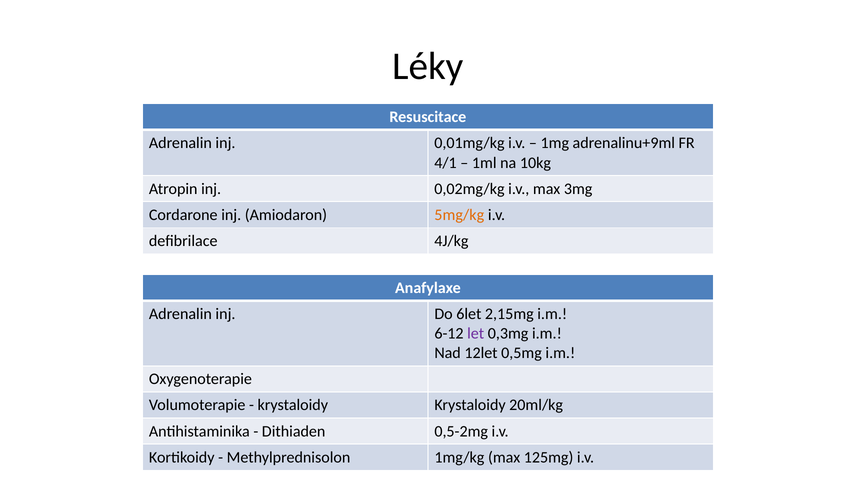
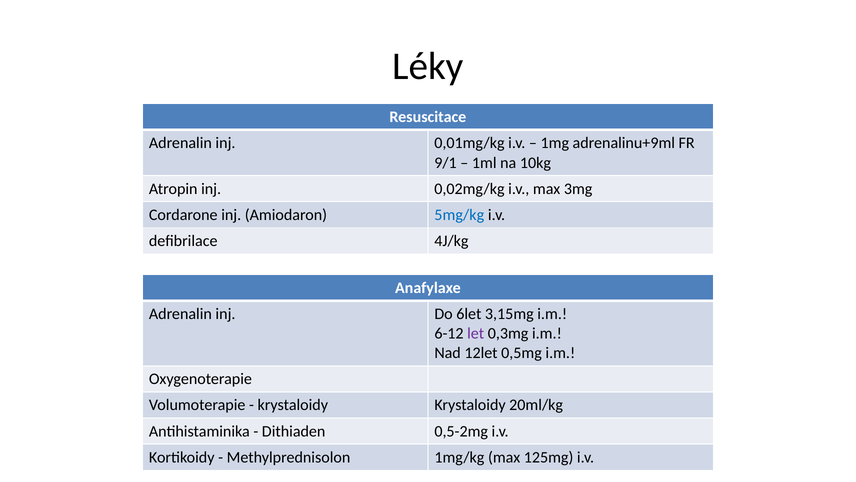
4/1: 4/1 -> 9/1 (446, 163)
5mg/kg colour: orange -> blue (459, 215)
2,15mg: 2,15mg -> 3,15mg (509, 314)
